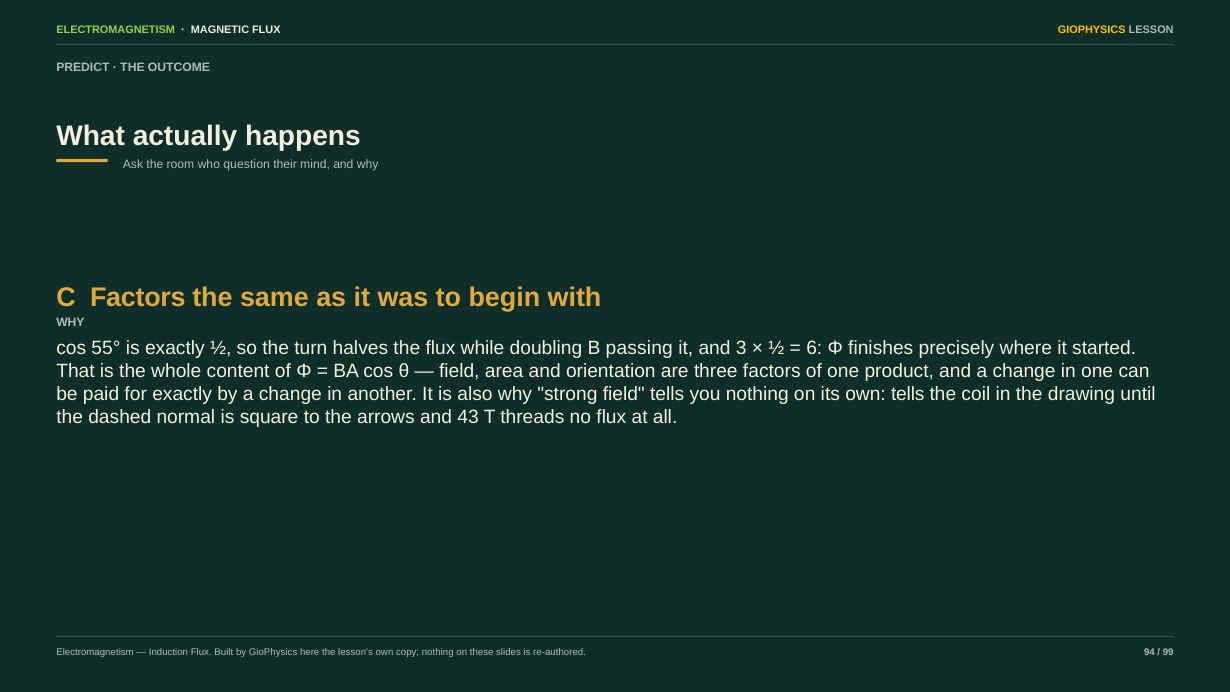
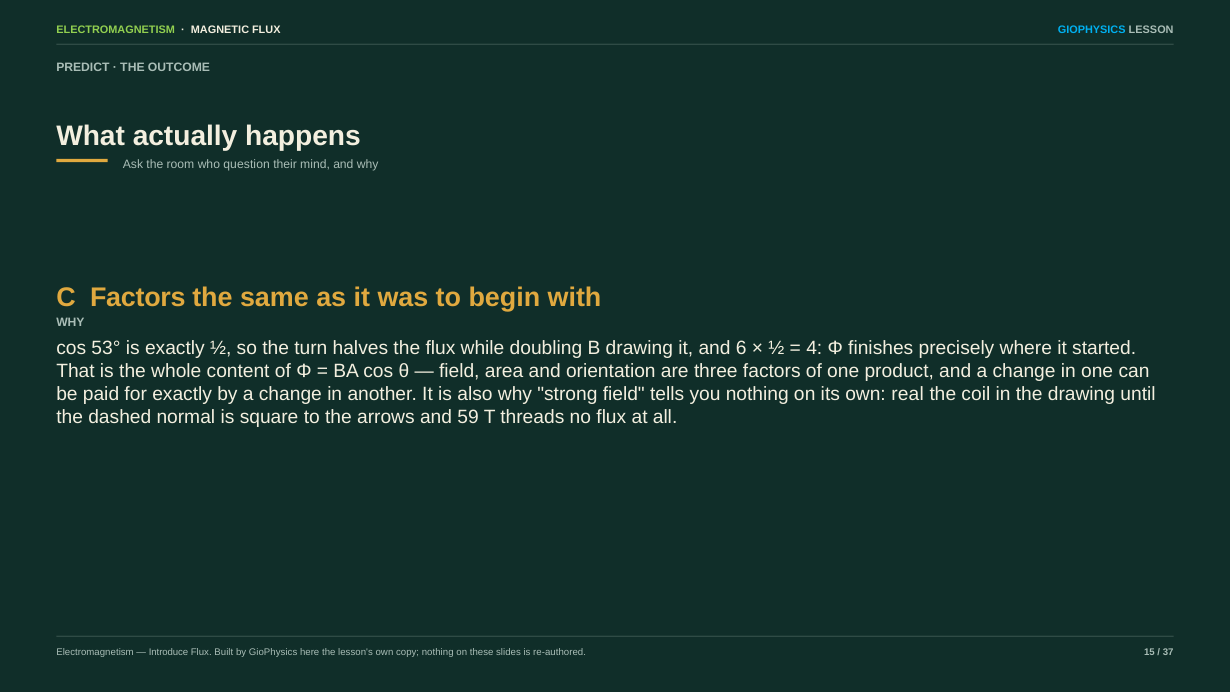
GIOPHYSICS colour: yellow -> light blue (1092, 30)
55°: 55° -> 53° (106, 348)
B passing: passing -> drawing (639, 348)
3: 3 -> 6 (741, 348)
6: 6 -> 4 (814, 348)
own tells: tells -> real (908, 394)
43: 43 -> 59 (468, 417)
Induction: Induction -> Introduce (169, 652)
94: 94 -> 15 (1149, 652)
99: 99 -> 37 (1168, 652)
